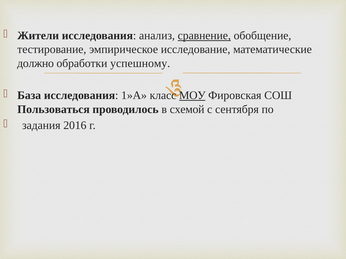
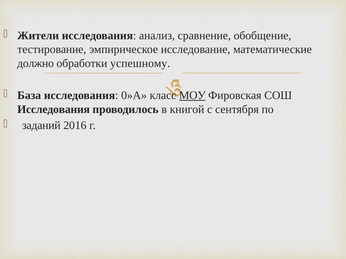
сравнение underline: present -> none (204, 36)
1»А: 1»А -> 0»А (134, 96)
Пользоваться: Пользоваться -> Исследования (54, 109)
схемой: схемой -> книгой (187, 109)
задания: задания -> заданий (41, 126)
